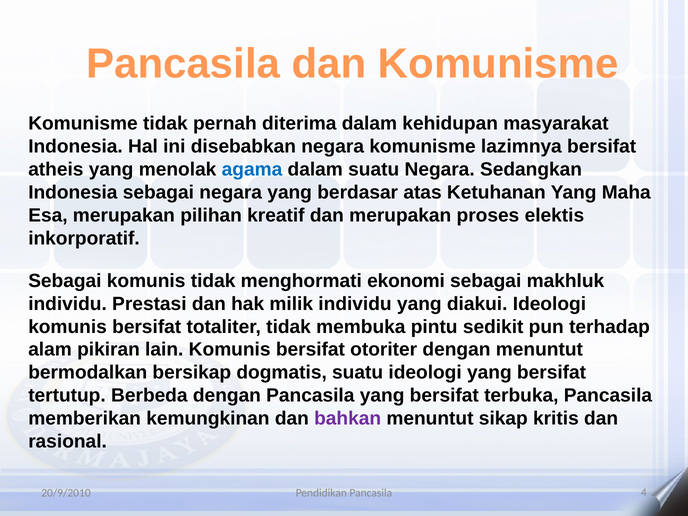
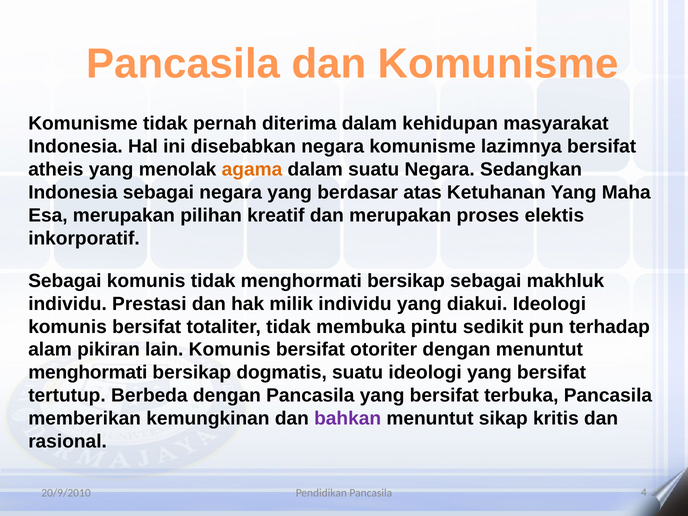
agama colour: blue -> orange (252, 170)
tidak menghormati ekonomi: ekonomi -> bersikap (406, 281)
bermodalkan: bermodalkan -> menghormati (88, 373)
